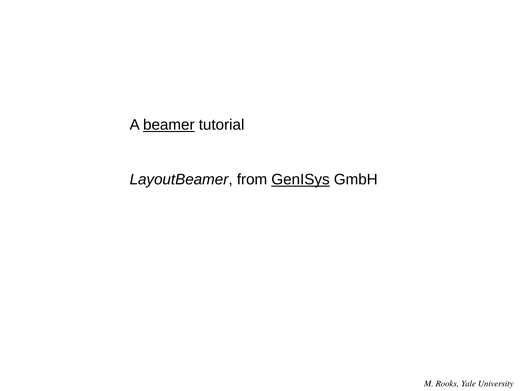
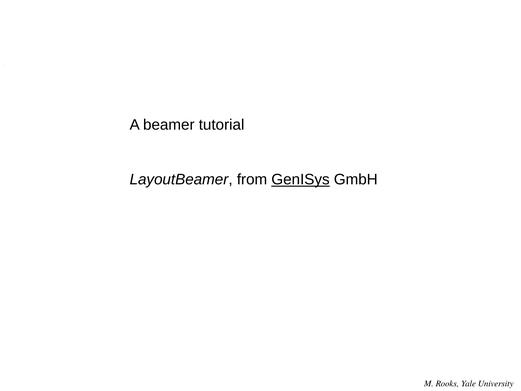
beamer underline: present -> none (169, 125)
